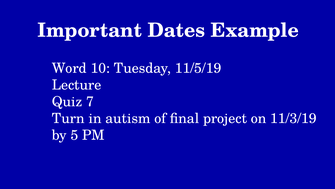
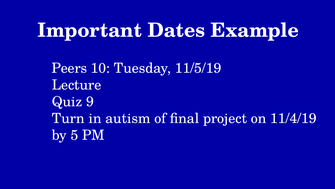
Word: Word -> Peers (69, 68)
7: 7 -> 9 (90, 101)
11/3/19: 11/3/19 -> 11/4/19 (293, 118)
